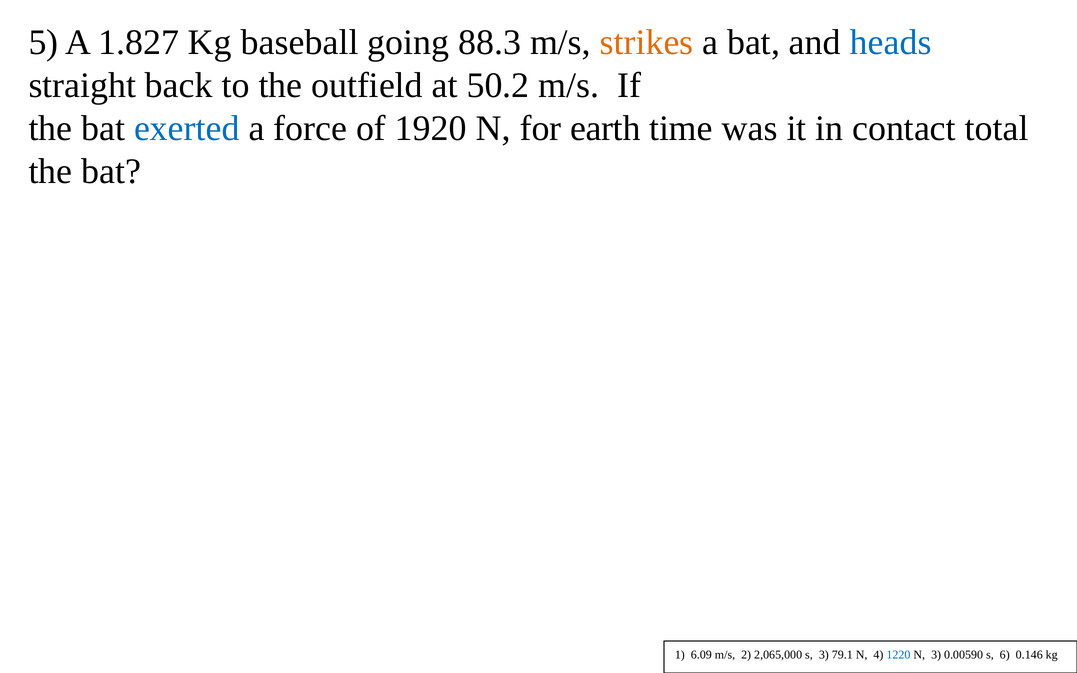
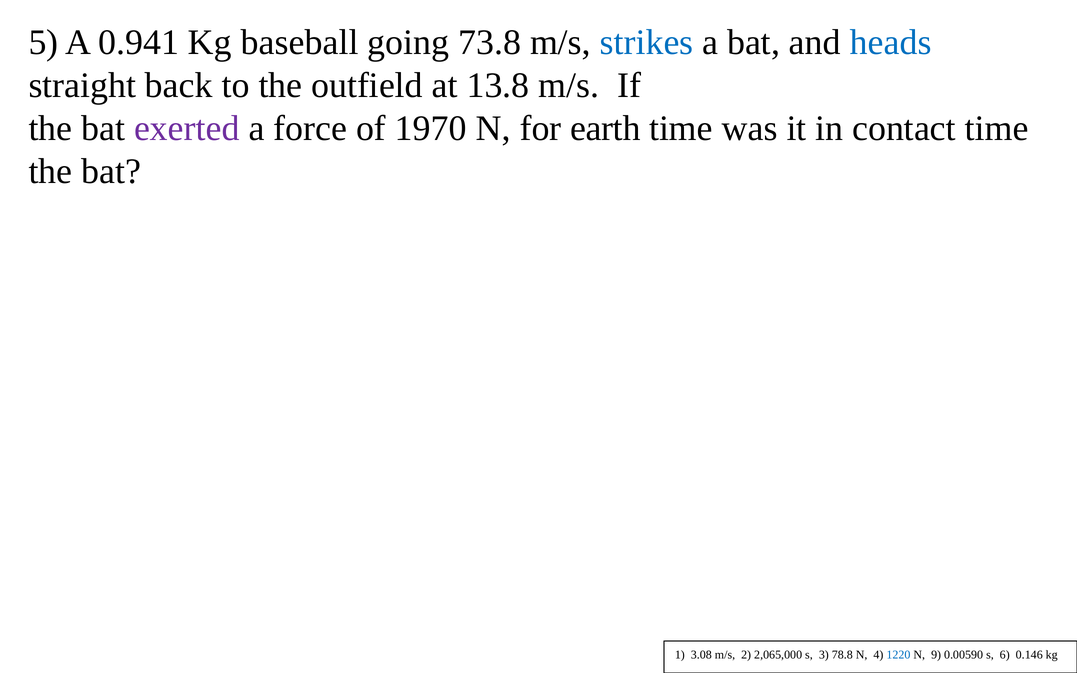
1.827: 1.827 -> 0.941 (139, 42)
88.3: 88.3 -> 73.8 (490, 42)
strikes colour: orange -> blue (647, 42)
50.2: 50.2 -> 13.8 (498, 85)
exerted colour: blue -> purple (187, 128)
1920: 1920 -> 1970 (431, 128)
contact total: total -> time (997, 128)
6.09: 6.09 -> 3.08 (701, 655)
79.1: 79.1 -> 78.8 (842, 655)
N 3: 3 -> 9 (936, 655)
